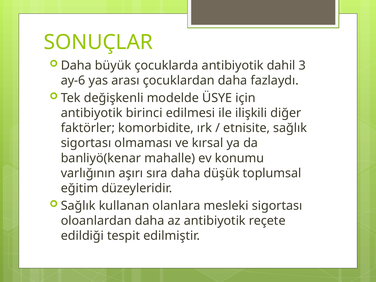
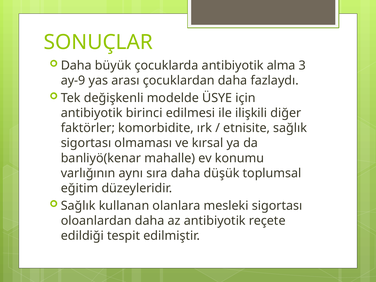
dahil: dahil -> alma (281, 65)
ay-6: ay-6 -> ay-9 (73, 80)
aşırı: aşırı -> aynı (131, 173)
